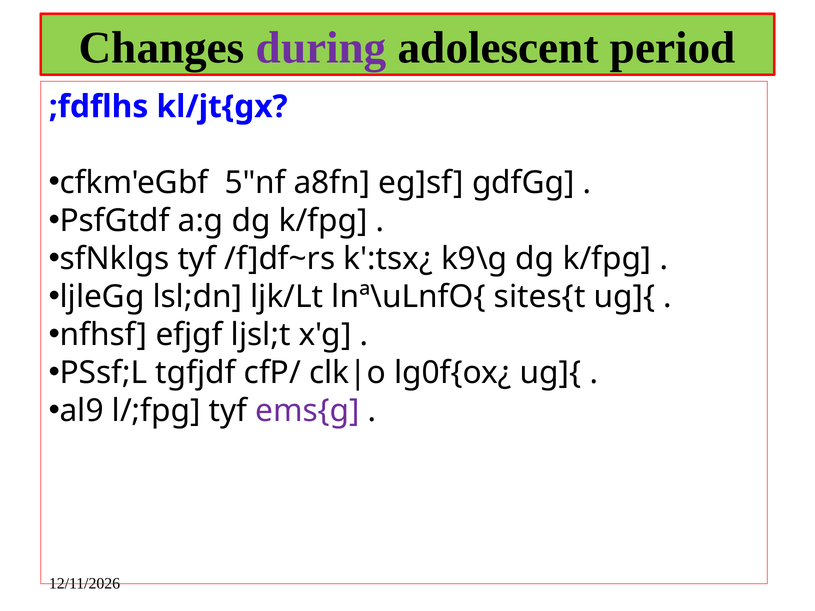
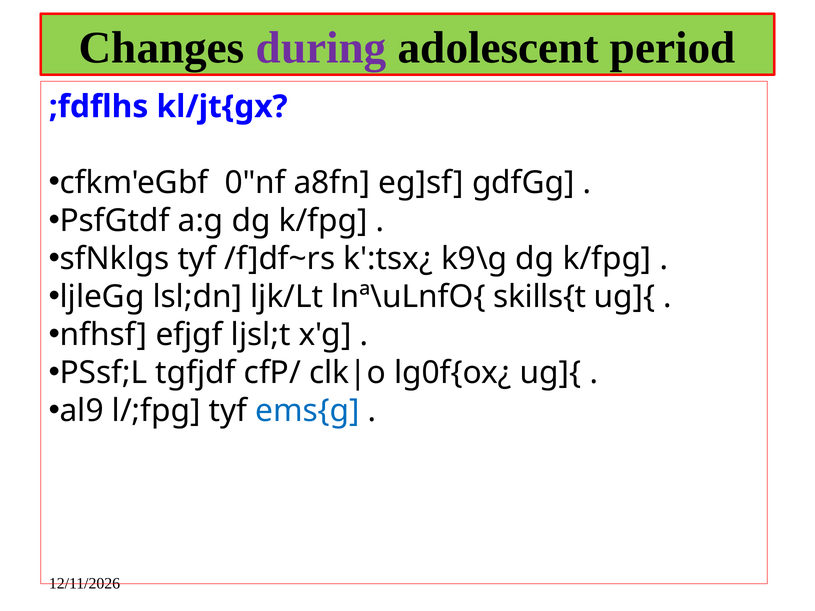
5"nf: 5"nf -> 0"nf (255, 183)
sites{t: sites{t -> skills{t (540, 297)
ems{g colour: purple -> blue (308, 411)
